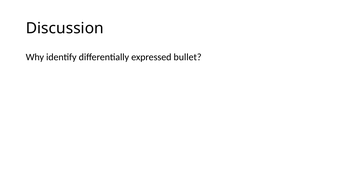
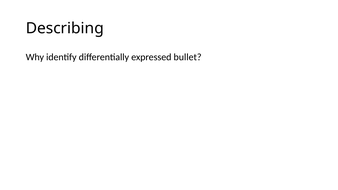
Discussion: Discussion -> Describing (65, 28)
